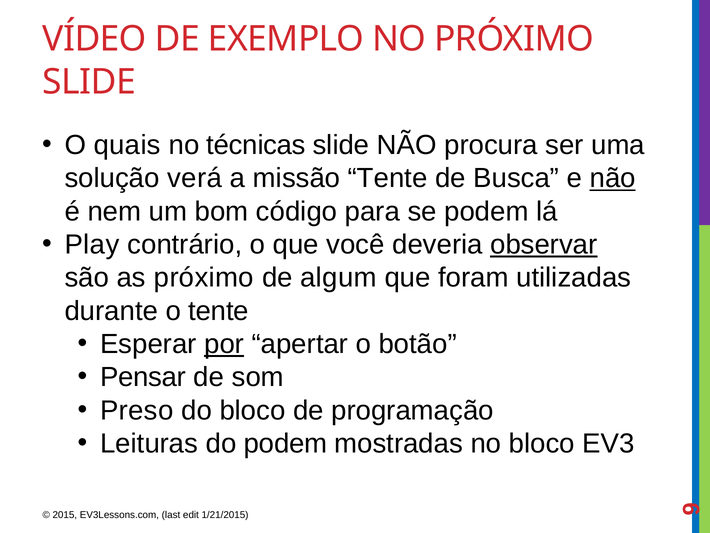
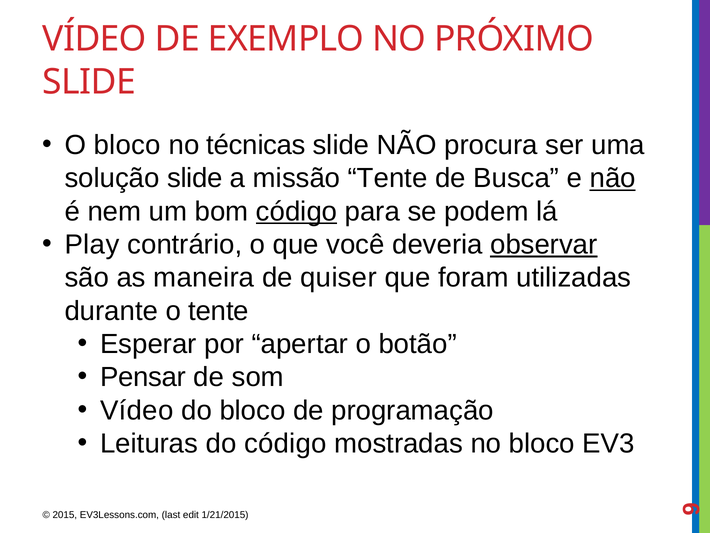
O quais: quais -> bloco (127, 145)
solução verá: verá -> slide (195, 178)
código underline: none -> present (297, 211)
as próximo: próximo -> maneira (204, 278)
algum: algum -> quiser (339, 278)
por underline: present -> none (224, 344)
Preso: Preso -> Vídeo (137, 410)
do podem: podem -> código (285, 443)
